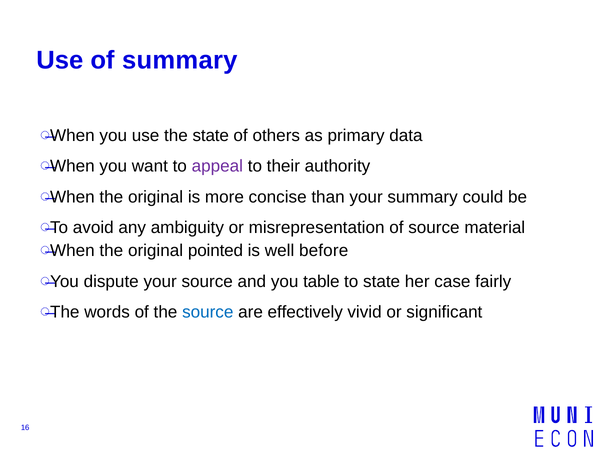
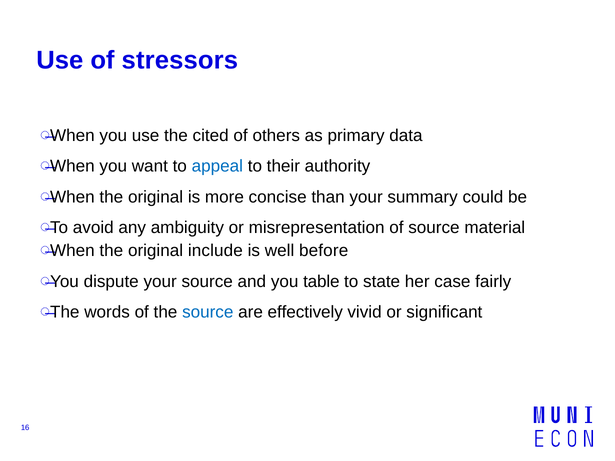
of summary: summary -> stressors (180, 60)
the state: state -> cited (211, 135)
appeal colour: purple -> blue (217, 166)
pointed: pointed -> include (215, 251)
